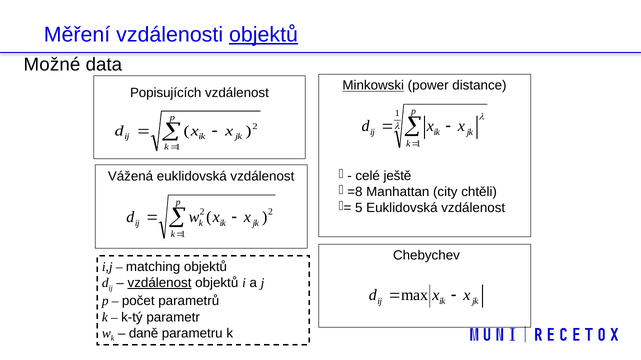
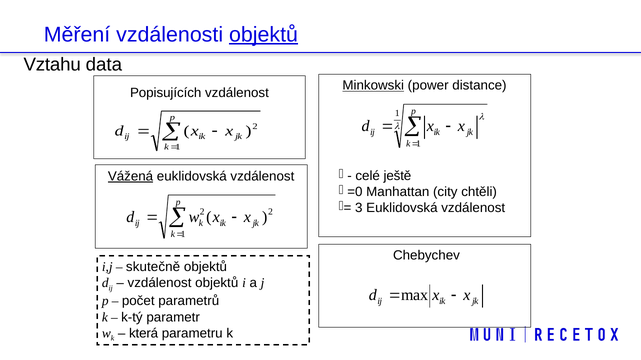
Možné: Možné -> Vztahu (52, 65)
Vážená underline: none -> present (131, 176)
=8: =8 -> =0 (355, 192)
5: 5 -> 3 (359, 208)
matching: matching -> skutečně (153, 267)
vzdálenost underline: present -> none (160, 283)
daně: daně -> která (144, 334)
